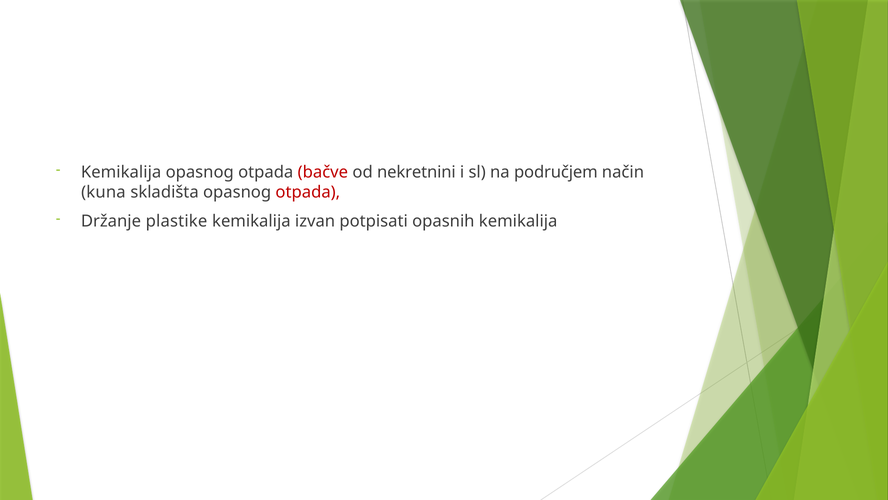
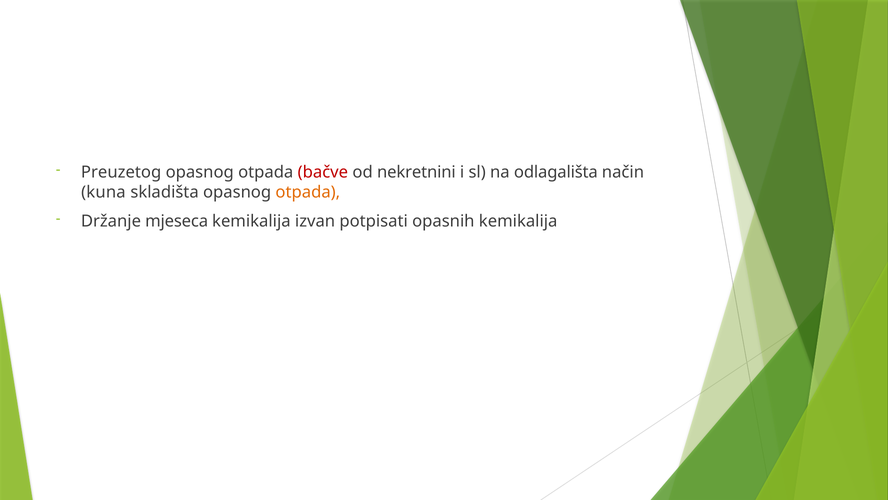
Kemikalija: Kemikalija -> Preuzetog (121, 172)
područjem: područjem -> odlagališta (556, 172)
otpada colour: red -> orange (308, 192)
plastike: plastike -> mjeseca (177, 221)
